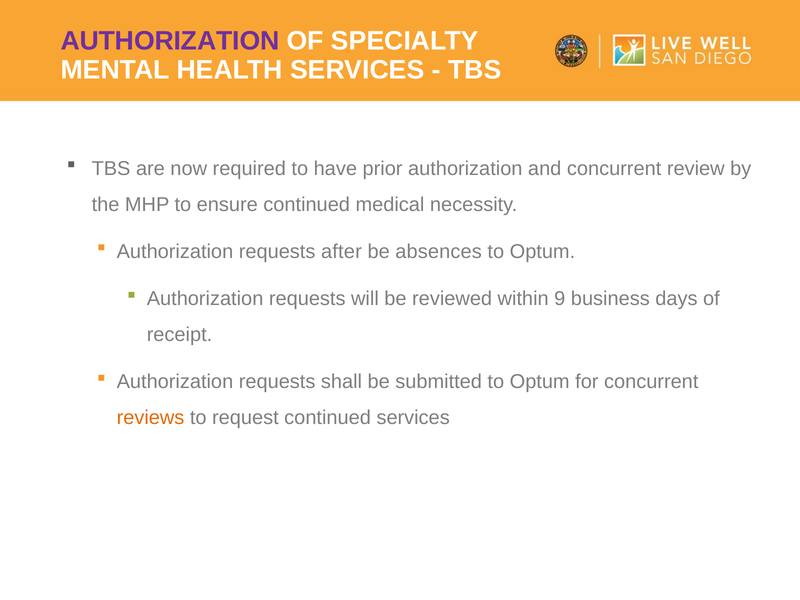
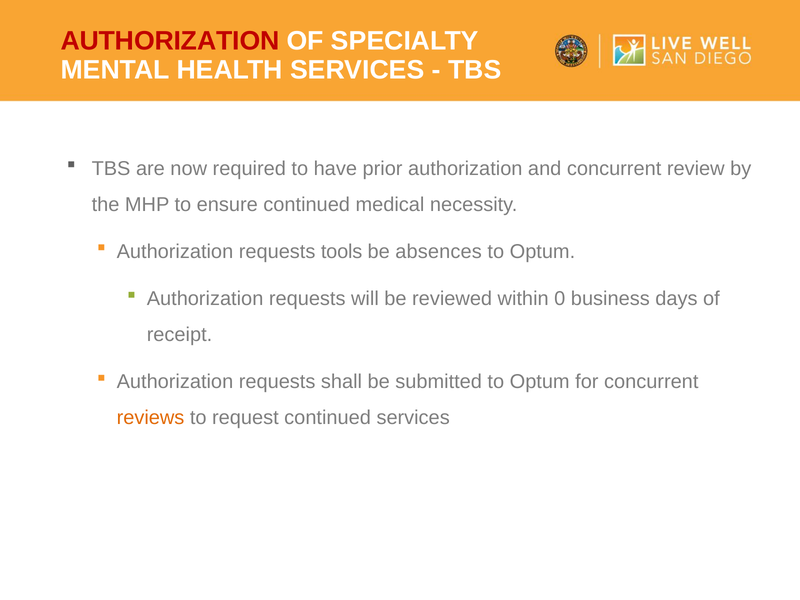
AUTHORIZATION colour: purple -> red (170, 41)
after: after -> tools (342, 252)
9: 9 -> 0 (560, 299)
